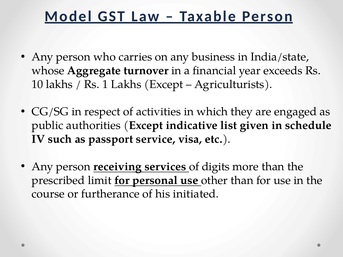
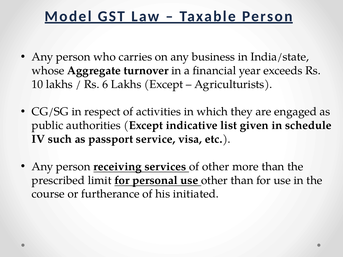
1: 1 -> 6 (105, 84)
of digits: digits -> other (216, 167)
